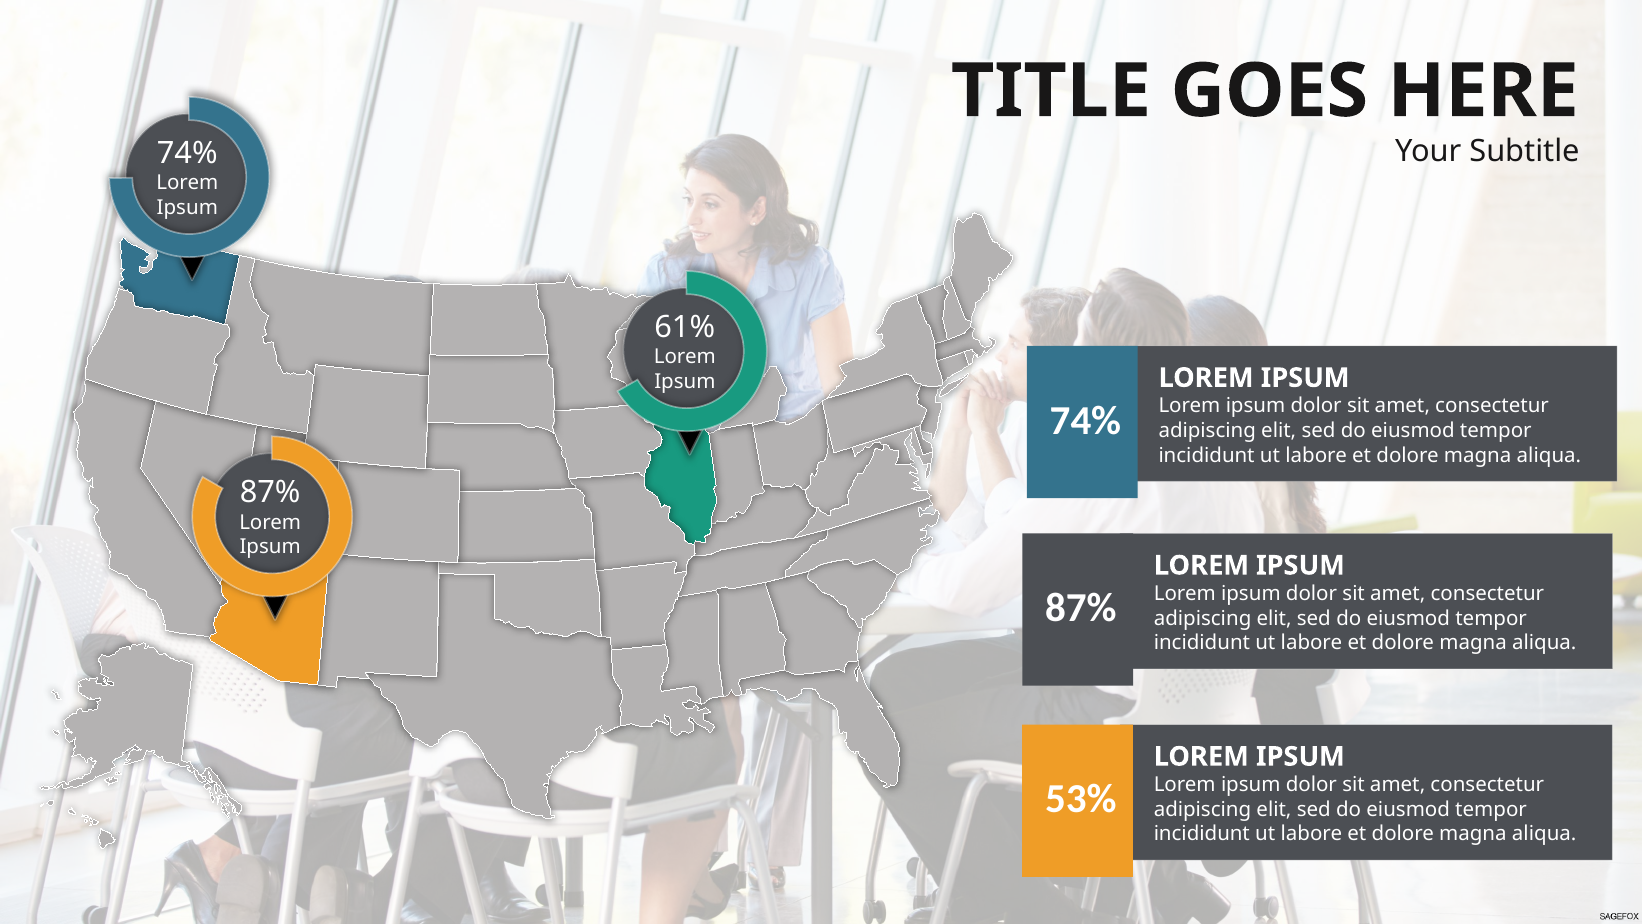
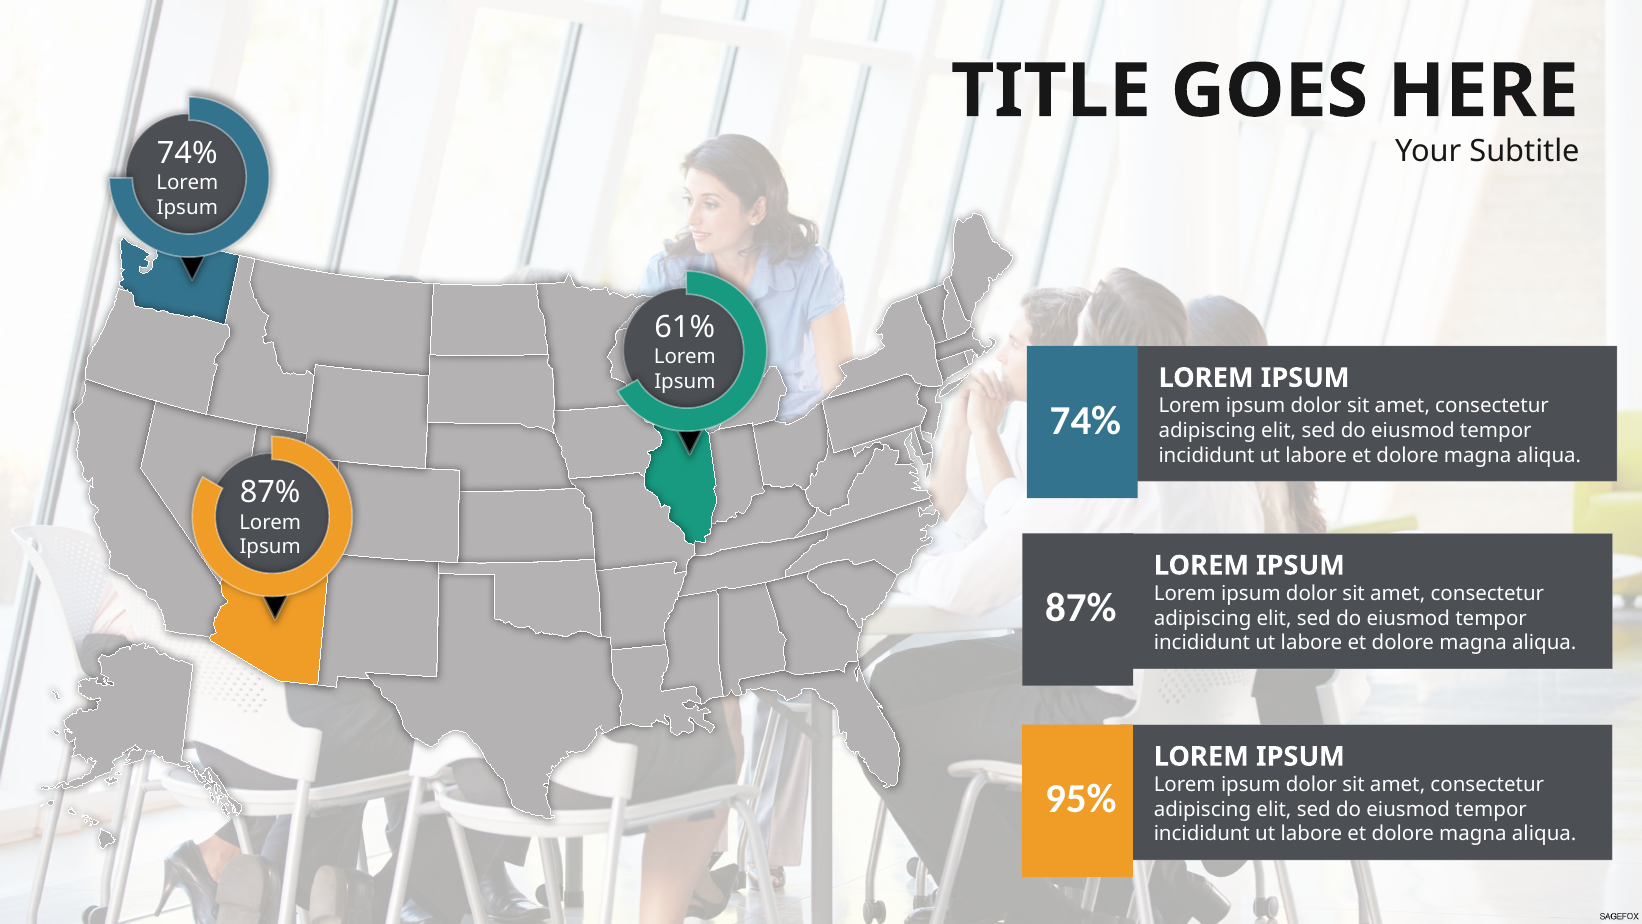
53%: 53% -> 95% (1081, 799)
